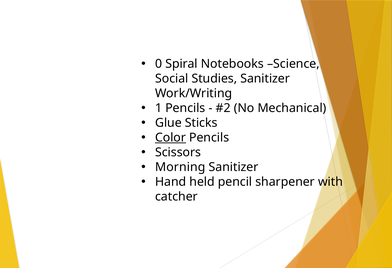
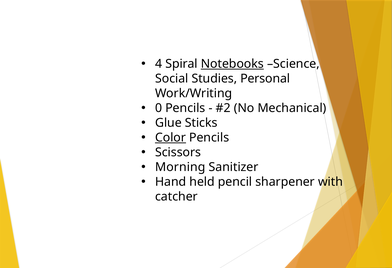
0: 0 -> 4 (159, 64)
Notebooks underline: none -> present (232, 64)
Studies Sanitizer: Sanitizer -> Personal (265, 79)
1: 1 -> 0 (159, 108)
